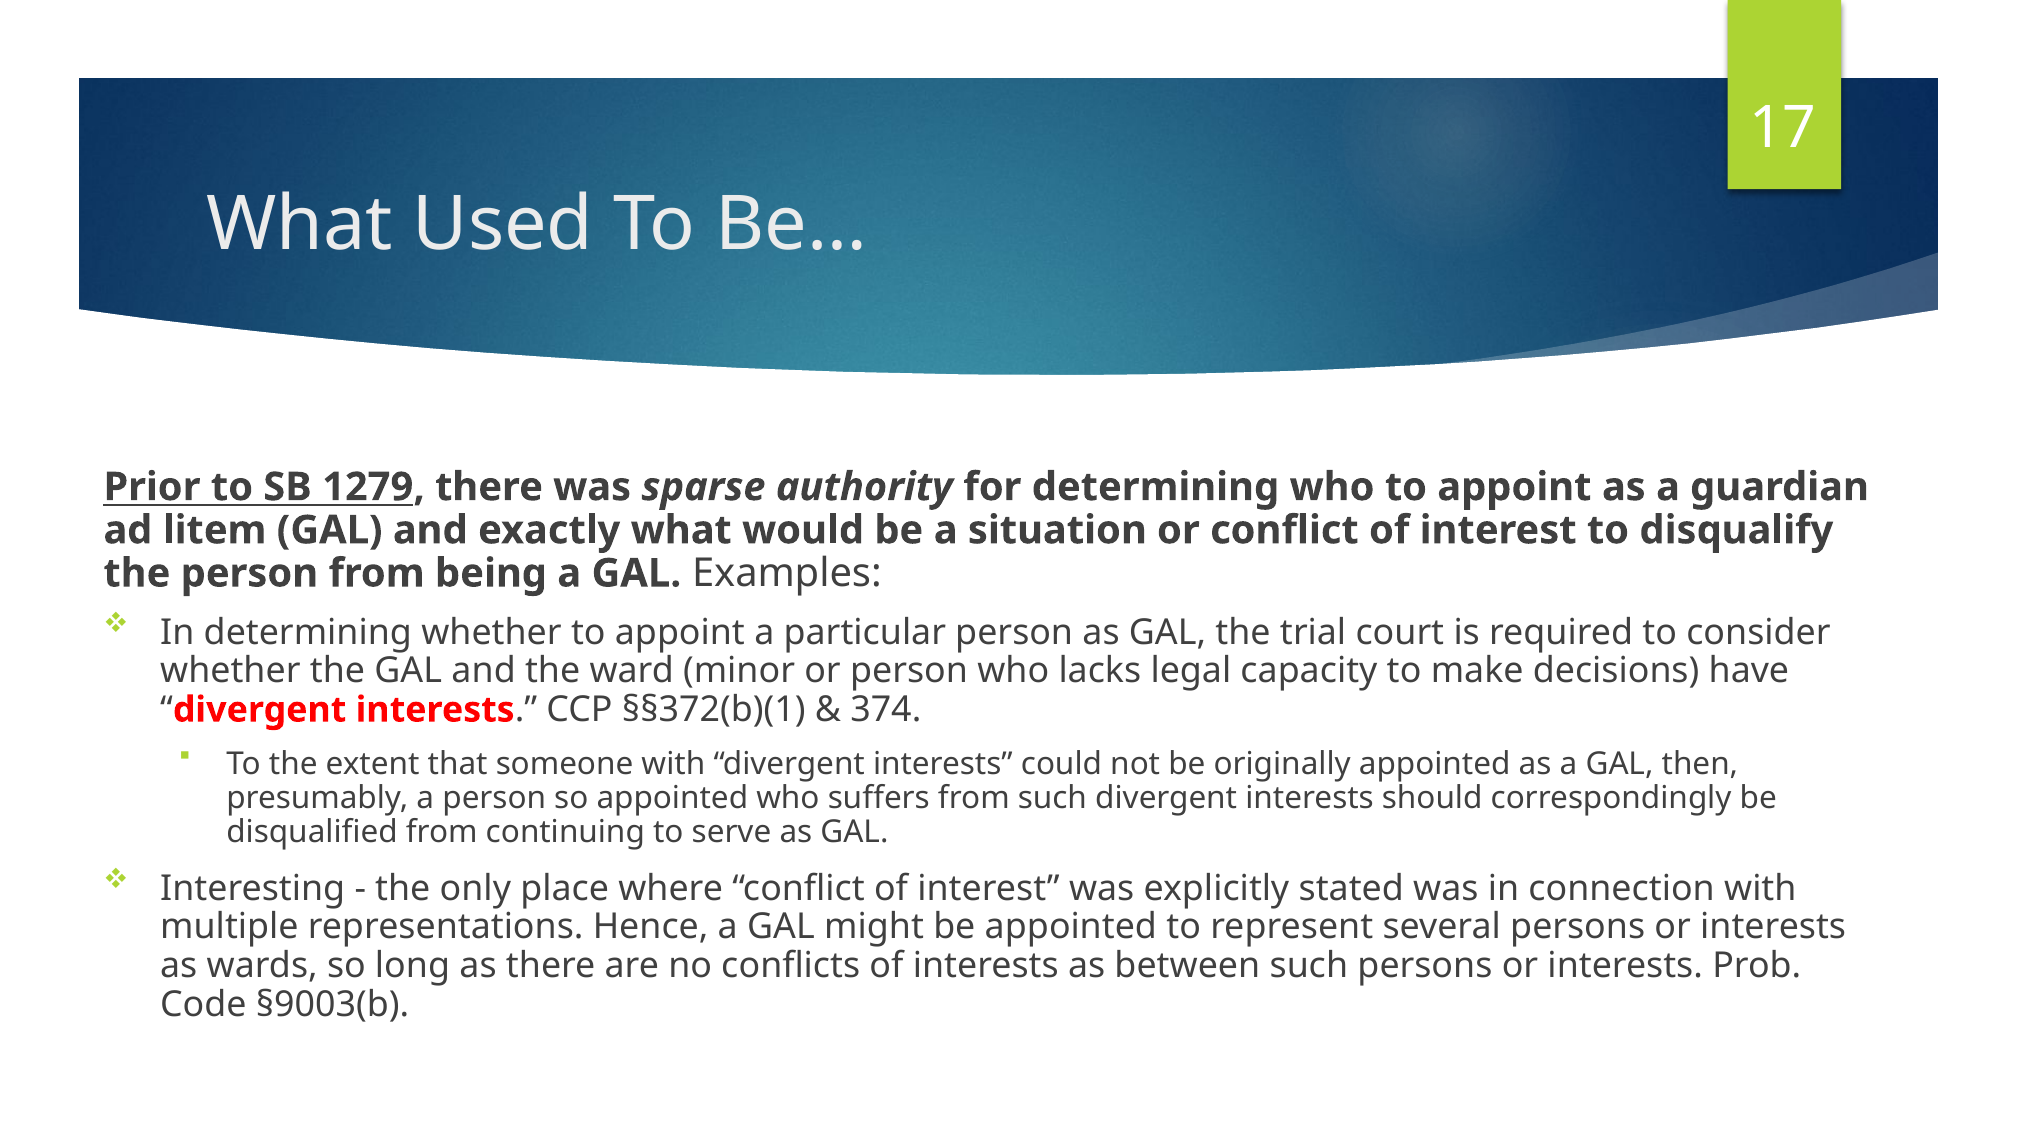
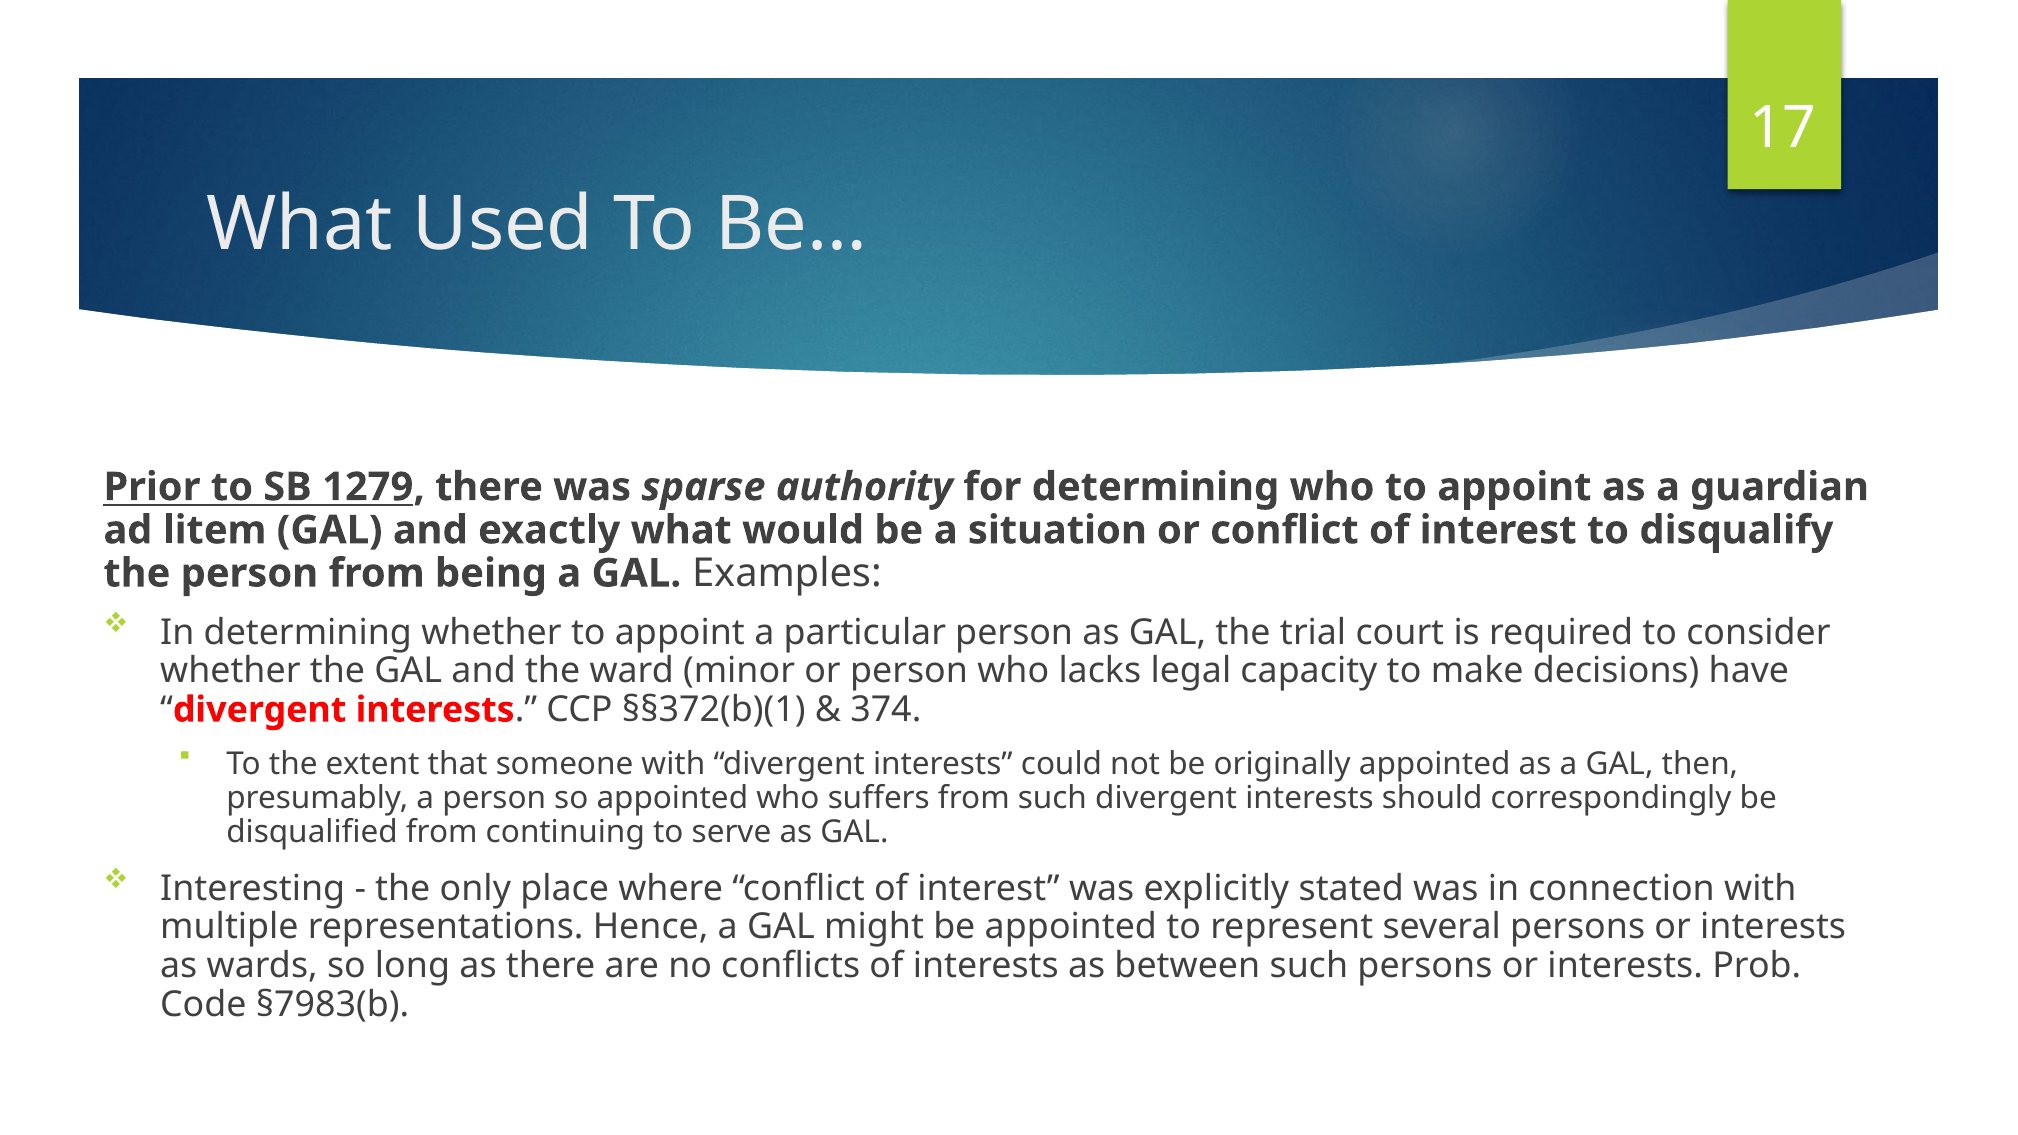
§9003(b: §9003(b -> §7983(b (333, 1004)
